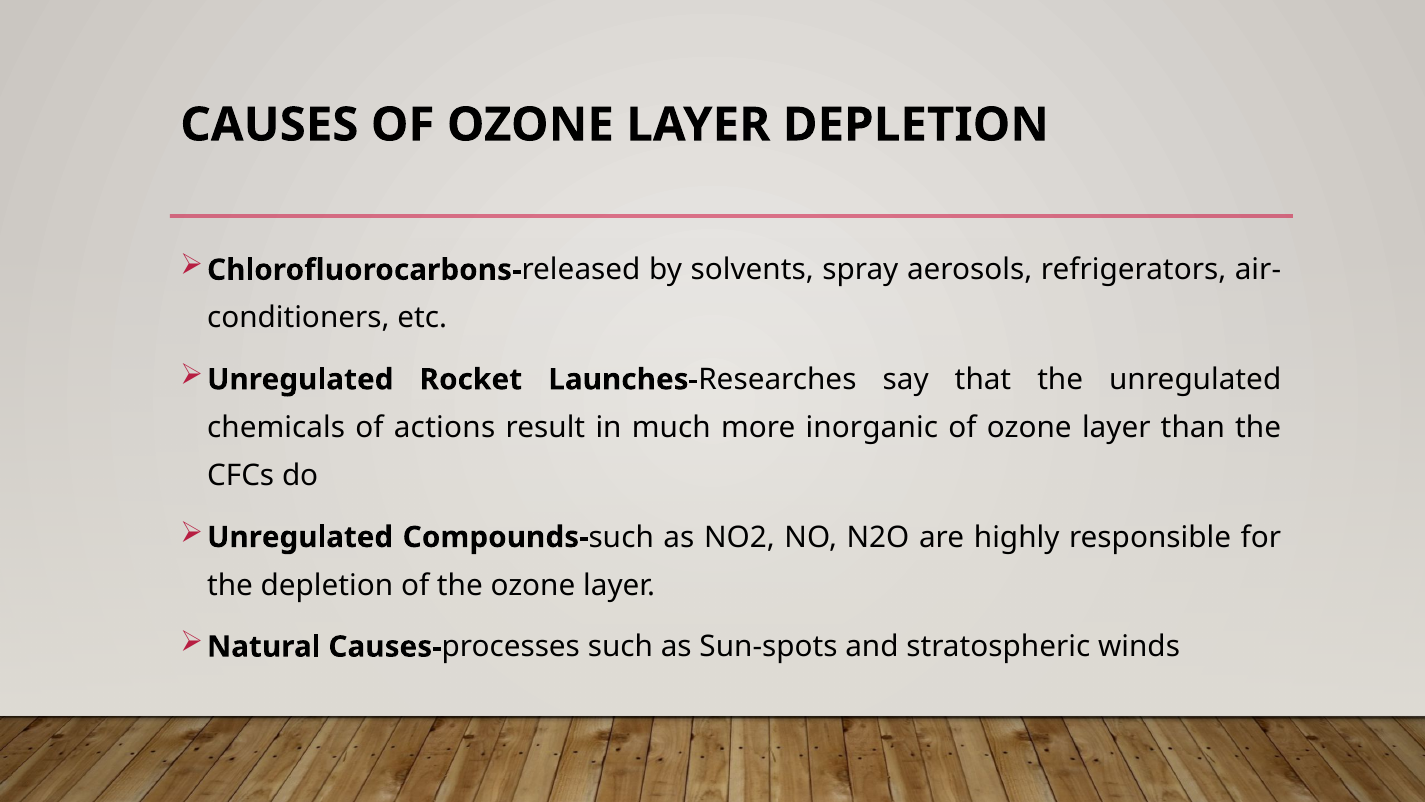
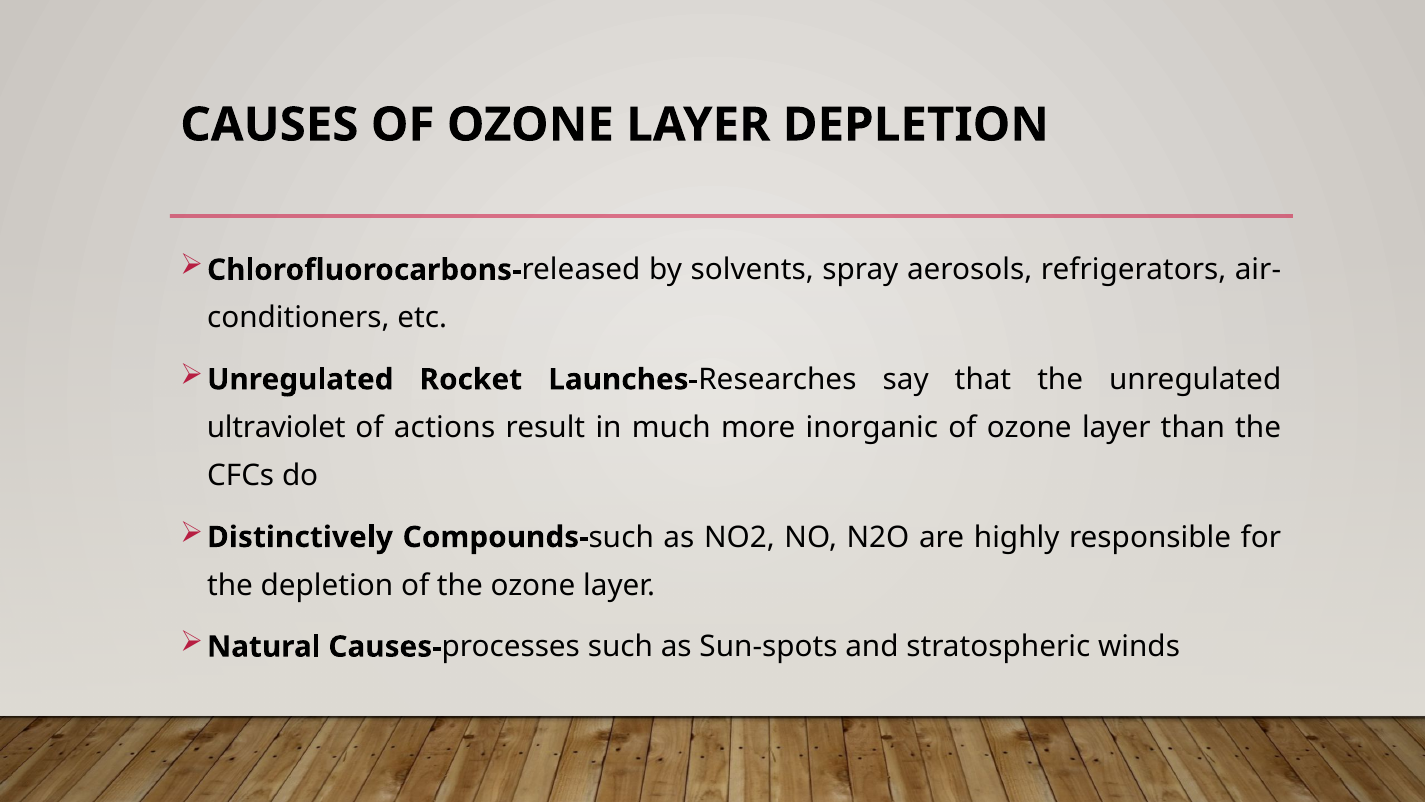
chemicals: chemicals -> ultraviolet (276, 427)
Unregulated: Unregulated -> Distinctively (300, 537)
